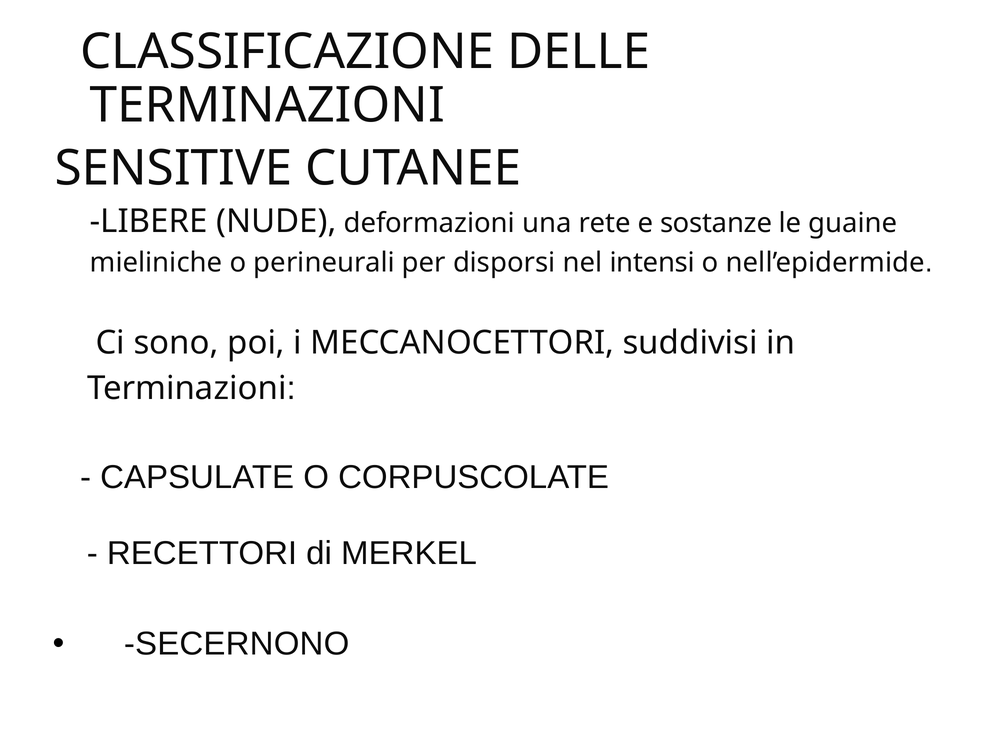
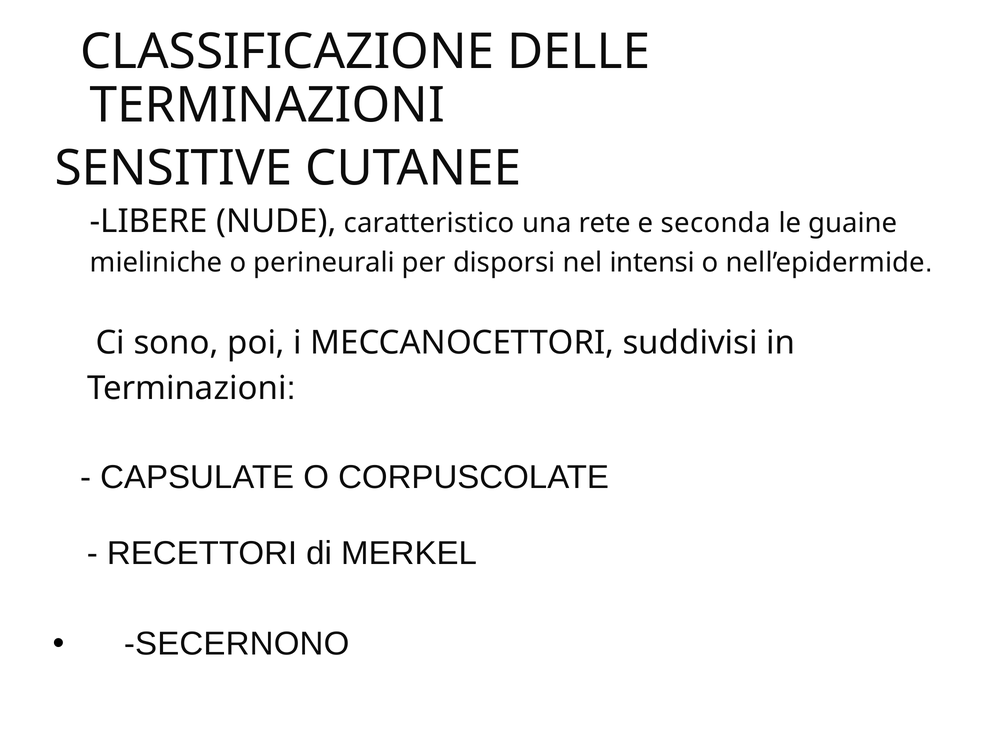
deformazioni: deformazioni -> caratteristico (429, 223)
sostanze: sostanze -> seconda (716, 223)
